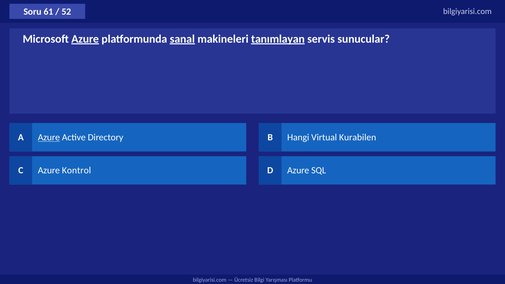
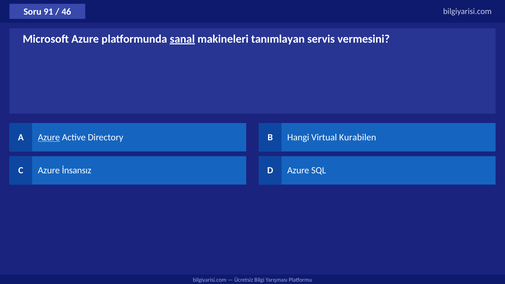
61: 61 -> 91 (48, 12)
52: 52 -> 46 (66, 12)
Azure underline: present -> none (85, 39)
tanımlayan underline: present -> none (278, 39)
sunucular: sunucular -> vermesini (364, 39)
Kontrol: Kontrol -> İnsansız (77, 171)
